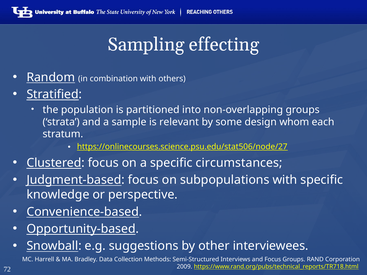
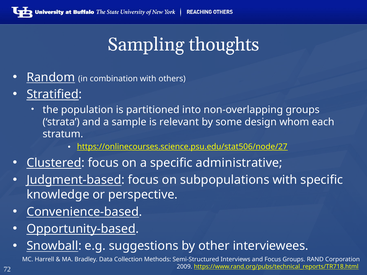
effecting: effecting -> thoughts (224, 45)
circumstances: circumstances -> administrative (239, 163)
